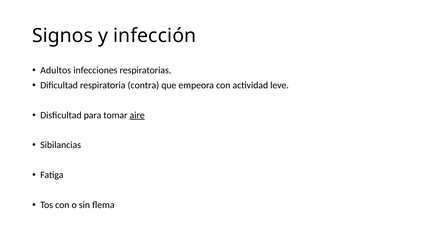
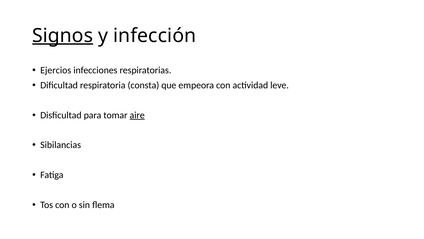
Signos underline: none -> present (63, 36)
Adultos: Adultos -> Ejercios (56, 70)
contra: contra -> consta (143, 85)
